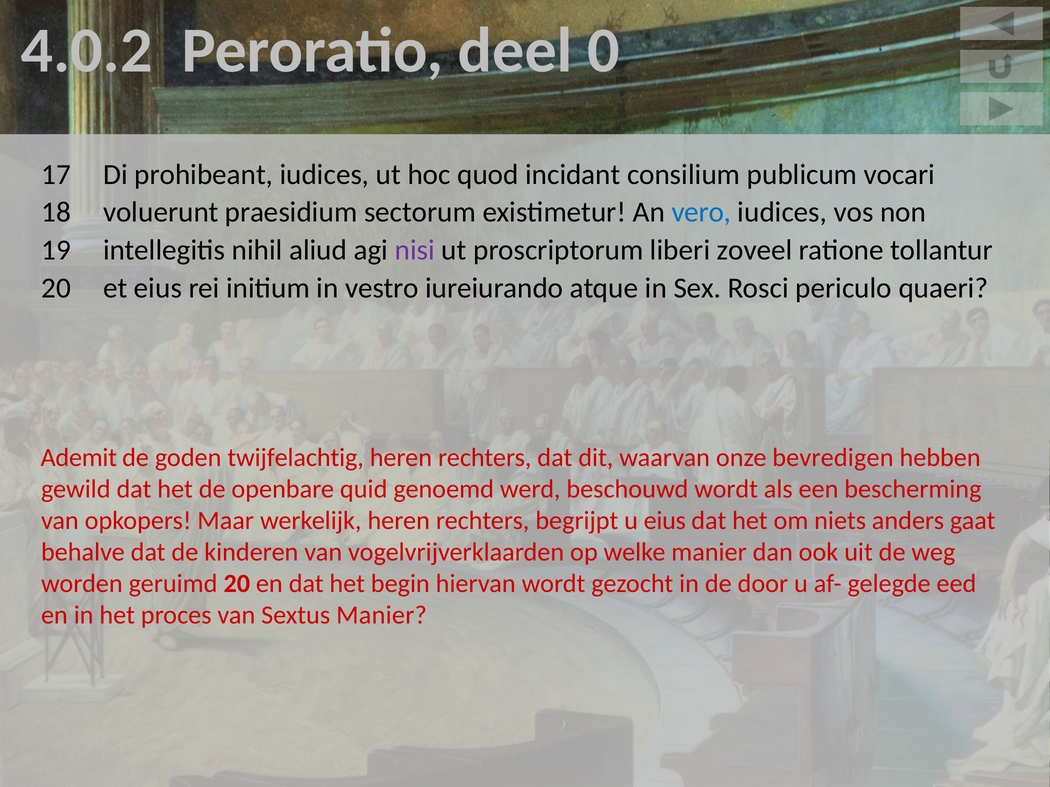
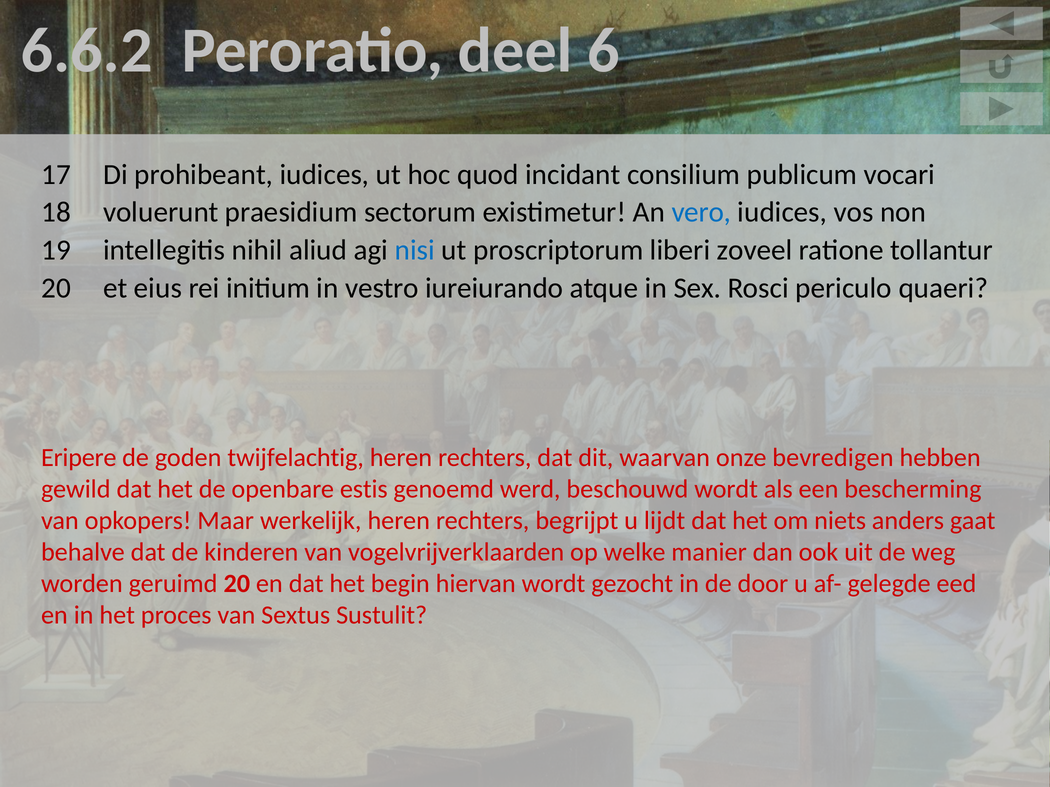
4.0.2: 4.0.2 -> 6.6.2 (87, 51)
0: 0 -> 6 (603, 51)
nisi colour: purple -> blue (415, 250)
Ademit: Ademit -> Eripere (79, 458)
quid: quid -> estis (364, 489)
u eius: eius -> lijdt (665, 521)
Sextus Manier: Manier -> Sustulit (382, 615)
